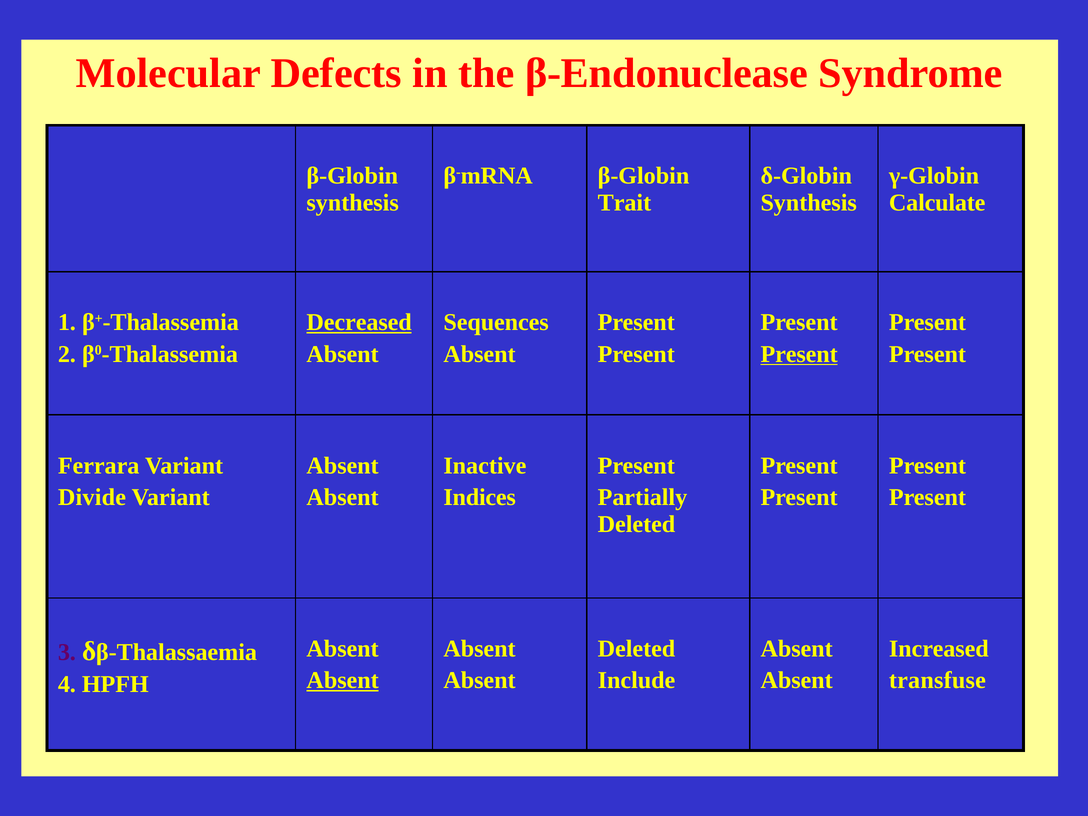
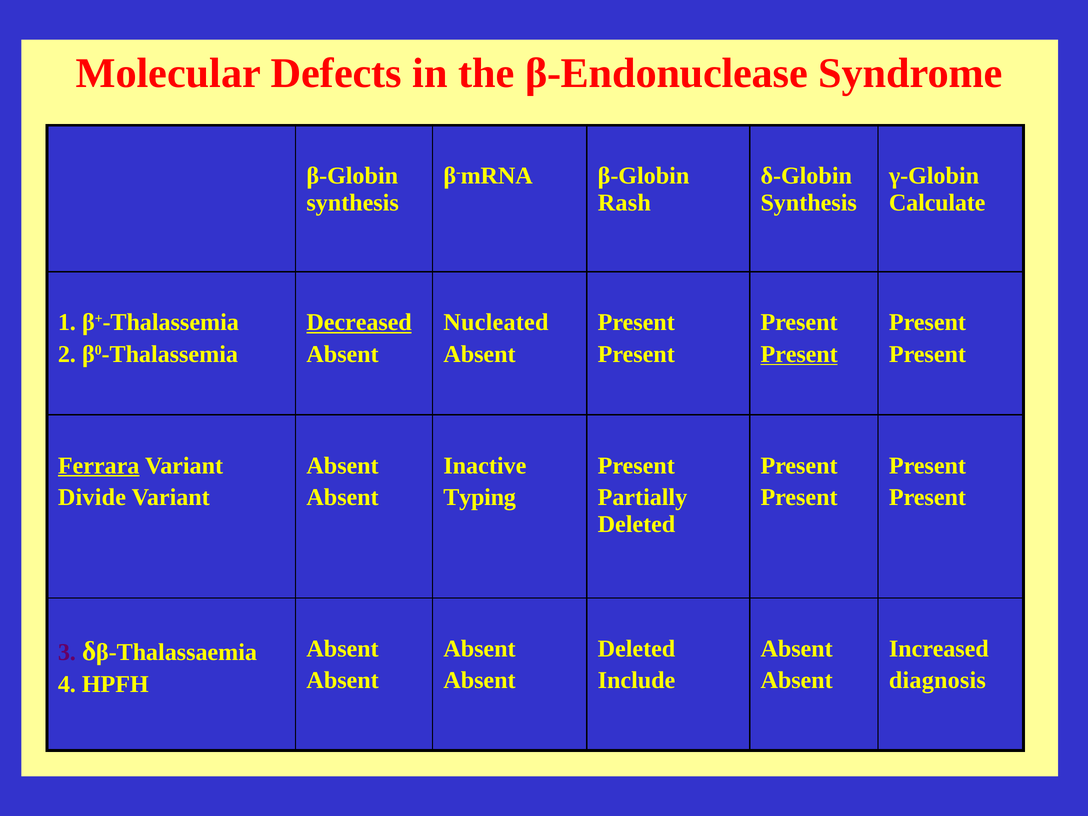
Trait: Trait -> Rash (624, 203)
Sequences: Sequences -> Nucleated (496, 322)
Ferrara underline: none -> present (99, 466)
Indices: Indices -> Typing (480, 497)
Absent underline: present -> none (343, 681)
transfuse: transfuse -> diagnosis (937, 681)
